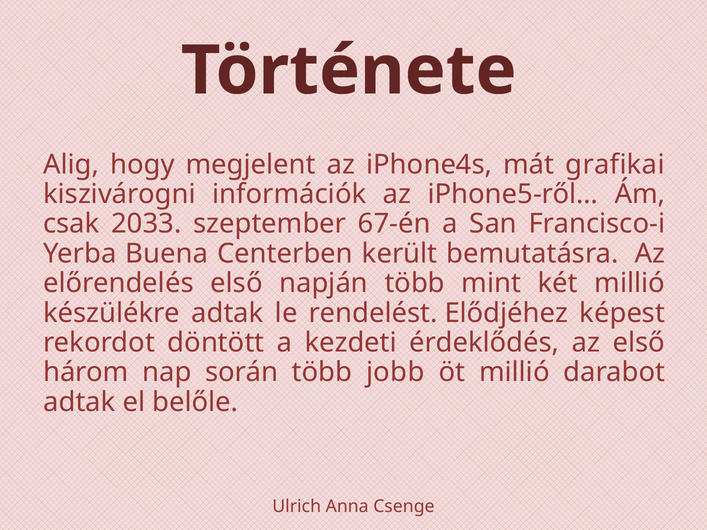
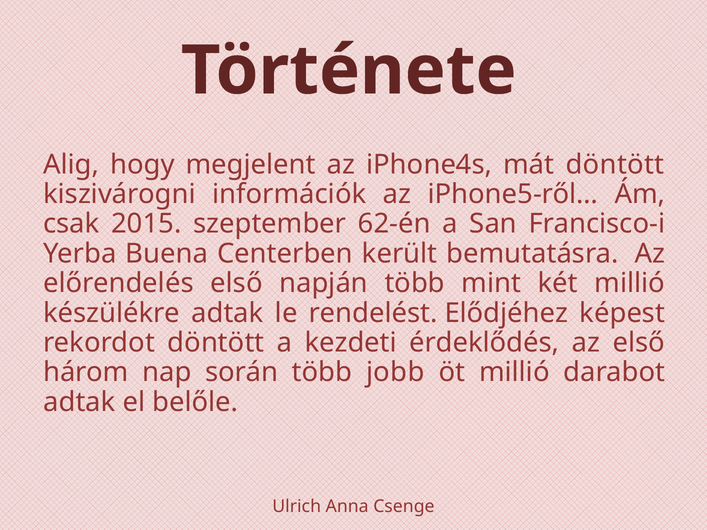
mát grafikai: grafikai -> döntött (615, 165)
2033: 2033 -> 2015 (146, 224)
67-én: 67-én -> 62-én (394, 224)
